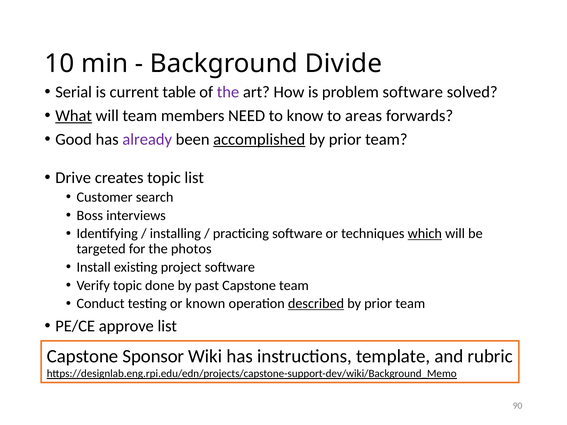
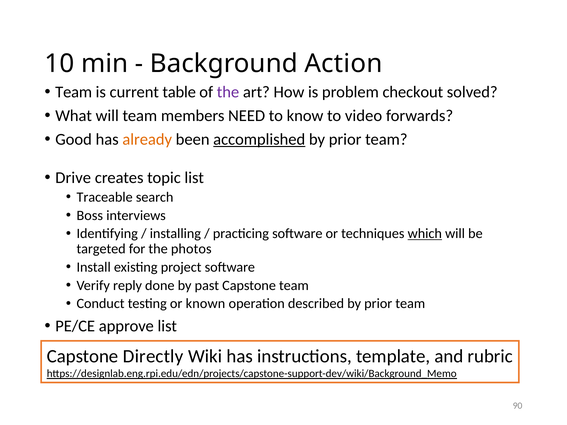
Divide: Divide -> Action (343, 64)
Serial: Serial -> Team (74, 92)
problem software: software -> checkout (413, 92)
What underline: present -> none (74, 116)
areas: areas -> video (364, 116)
already colour: purple -> orange (147, 140)
Customer: Customer -> Traceable (105, 197)
Verify topic: topic -> reply (128, 286)
described underline: present -> none (316, 304)
Sponsor: Sponsor -> Directly (153, 356)
